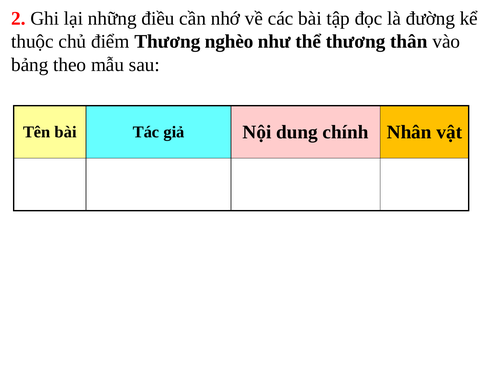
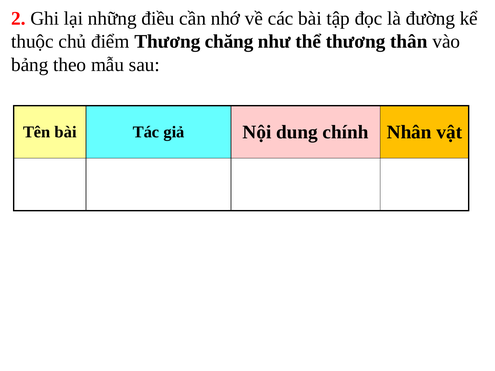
nghèo: nghèo -> chăng (229, 42)
